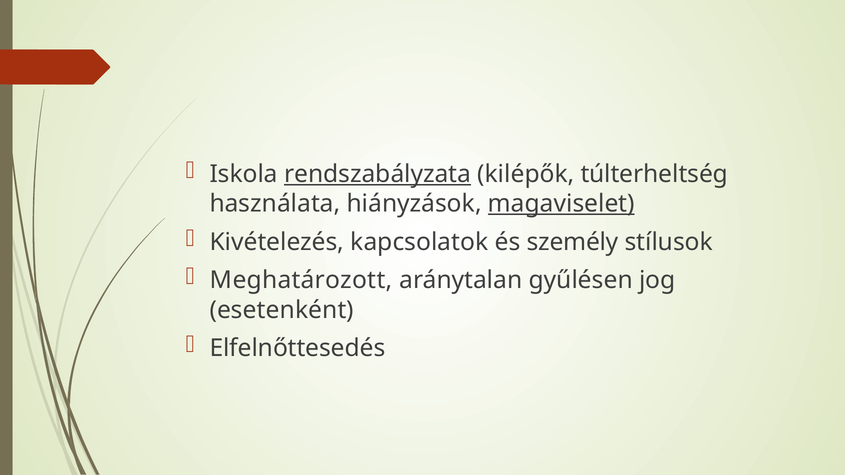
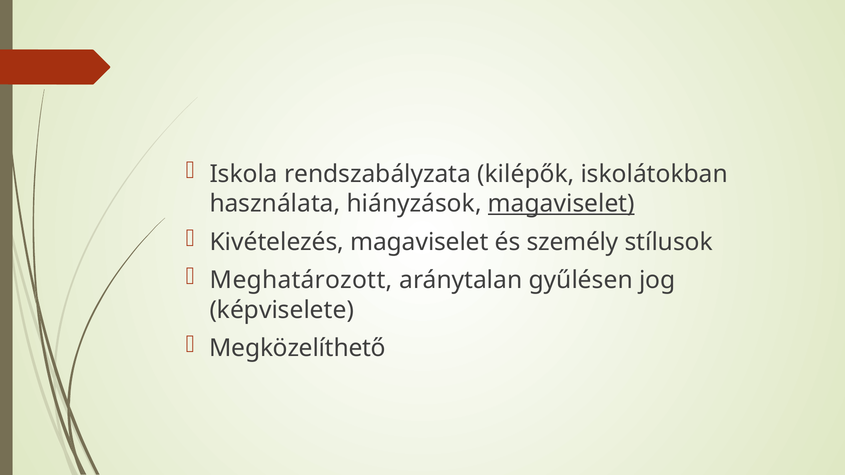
rendszabályzata underline: present -> none (378, 174)
túlterheltség: túlterheltség -> iskolátokban (654, 174)
Kivételezés kapcsolatok: kapcsolatok -> magaviselet (419, 242)
esetenként: esetenként -> képviselete (282, 310)
Elfelnőttesedés: Elfelnőttesedés -> Megközelíthető (298, 348)
